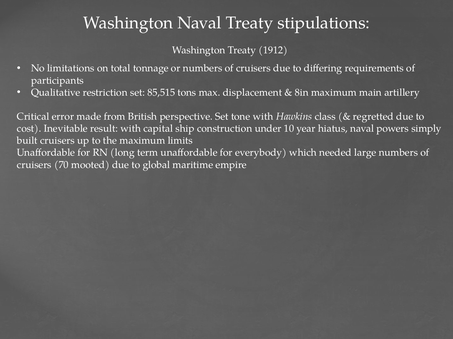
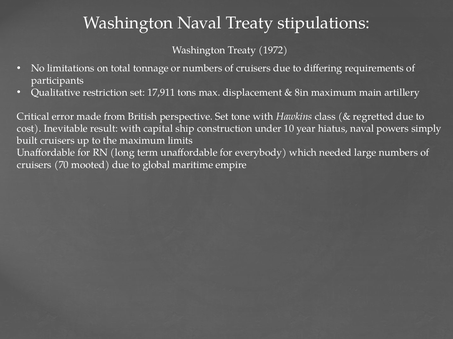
1912: 1912 -> 1972 (273, 50)
85,515: 85,515 -> 17,911 (161, 93)
